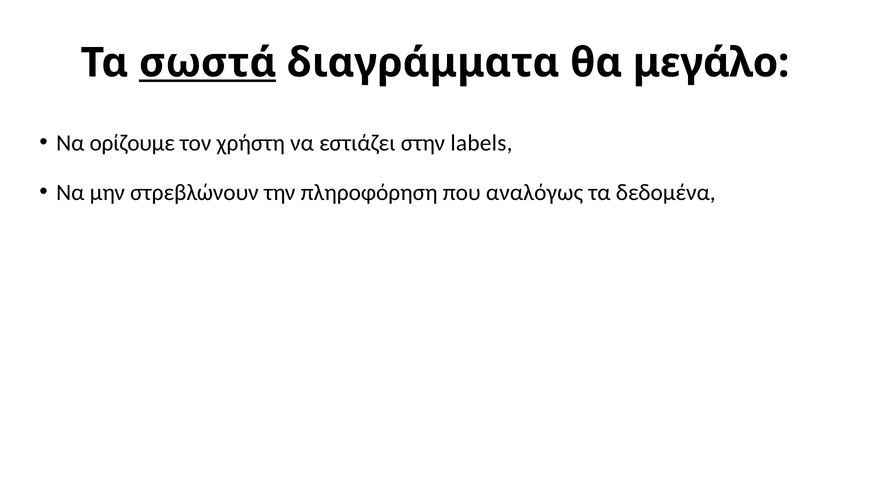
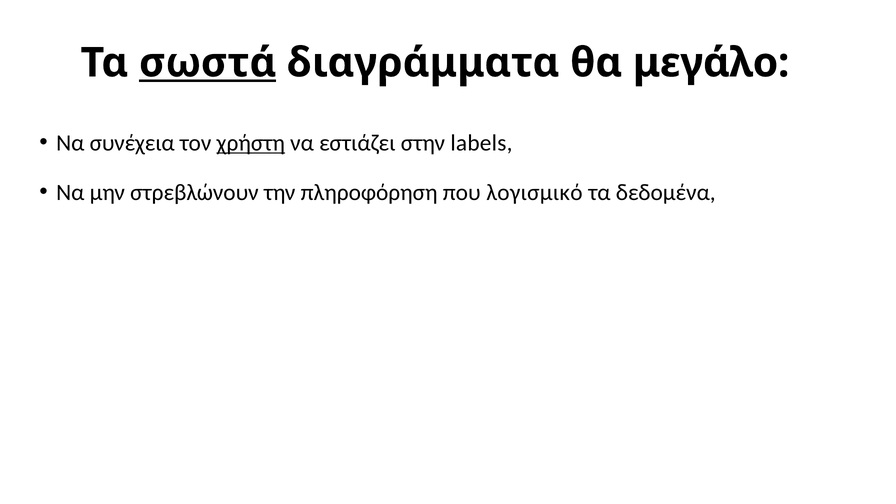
ορίζουμε: ορίζουμε -> συνέχεια (132, 143)
χρήστη underline: none -> present (251, 143)
αναλόγως: αναλόγως -> λογισμικό (534, 192)
